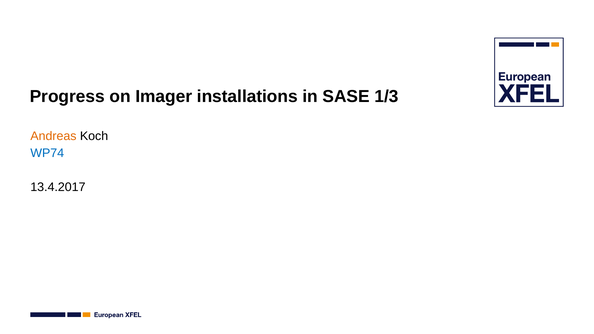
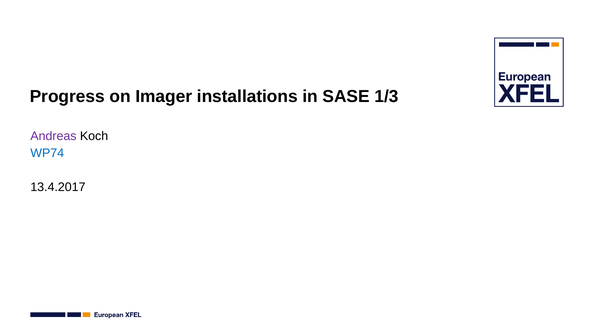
Andreas colour: orange -> purple (53, 136)
